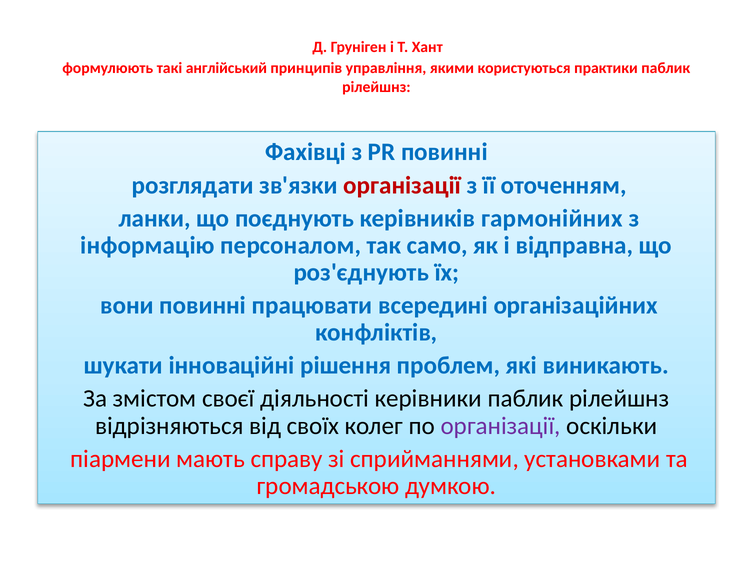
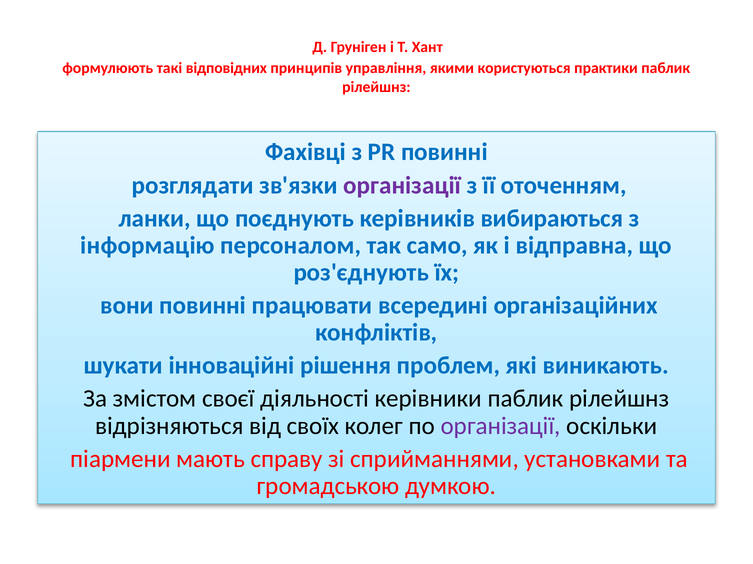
англійський: англійський -> відповідних (226, 68)
організації colour: red -> purple (402, 185)
гармонійних: гармонійних -> вибираються (552, 219)
